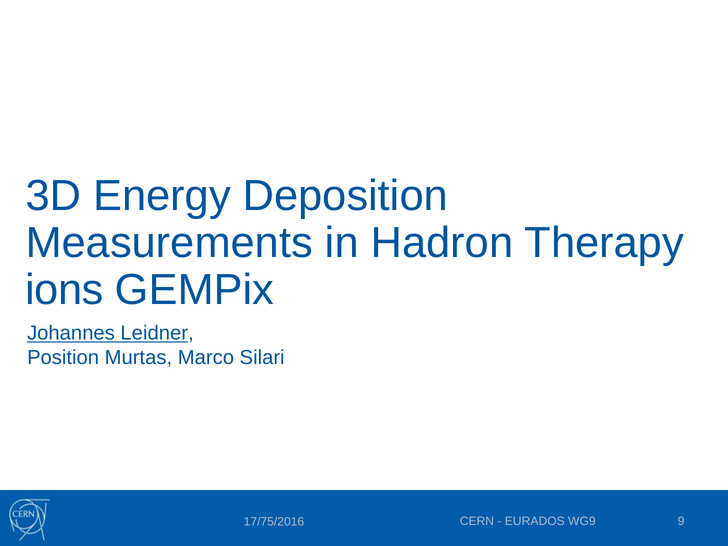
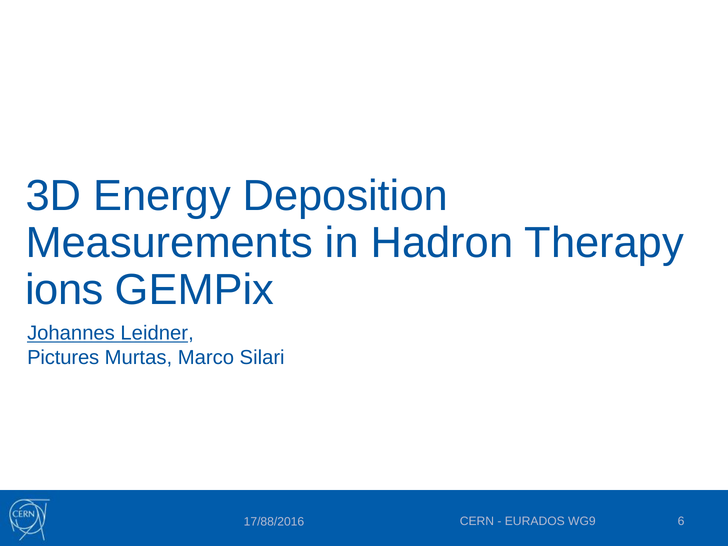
Position: Position -> Pictures (63, 357)
9: 9 -> 6 (681, 521)
17/75/2016: 17/75/2016 -> 17/88/2016 (274, 522)
